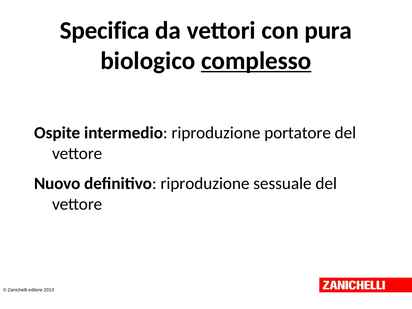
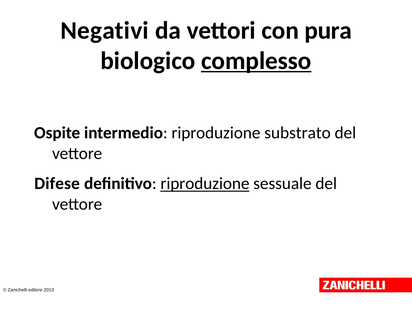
Specifica: Specifica -> Negativi (105, 31)
portatore: portatore -> substrato (298, 133)
Nuovo: Nuovo -> Difese (57, 184)
riproduzione underline: none -> present (205, 184)
